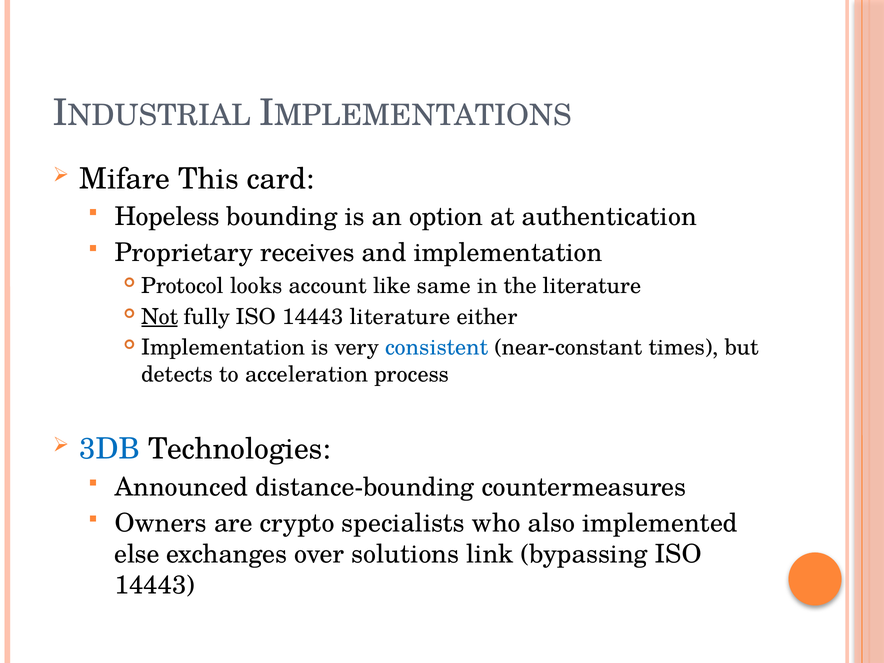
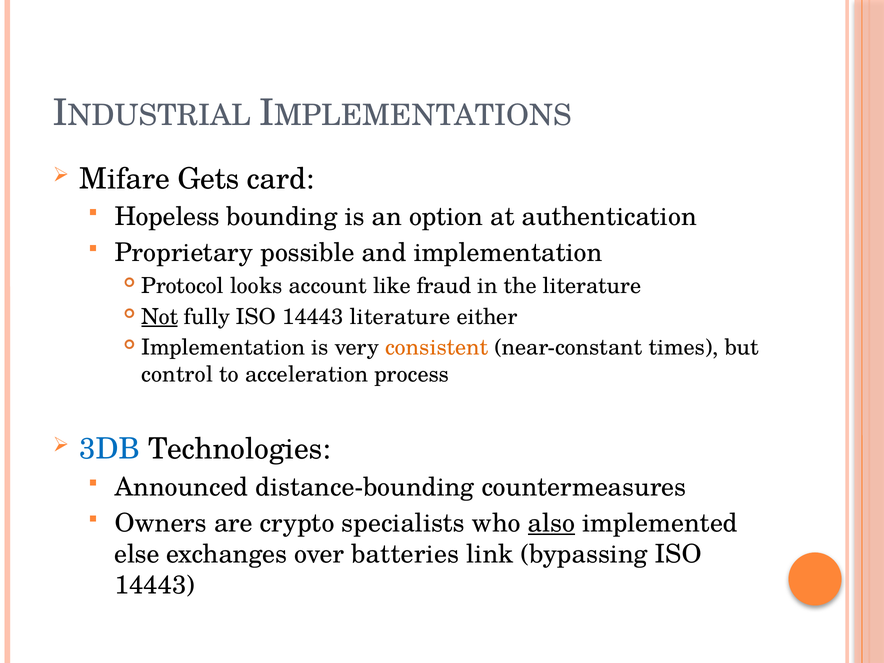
This: This -> Gets (209, 179)
receives: receives -> possible (307, 253)
same: same -> fraud (444, 286)
consistent colour: blue -> orange (437, 348)
detects: detects -> control (177, 374)
also underline: none -> present (551, 523)
solutions: solutions -> batteries (405, 554)
